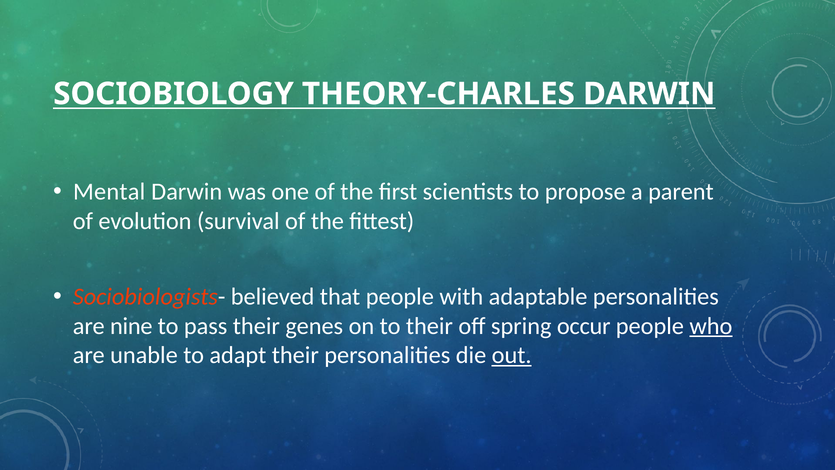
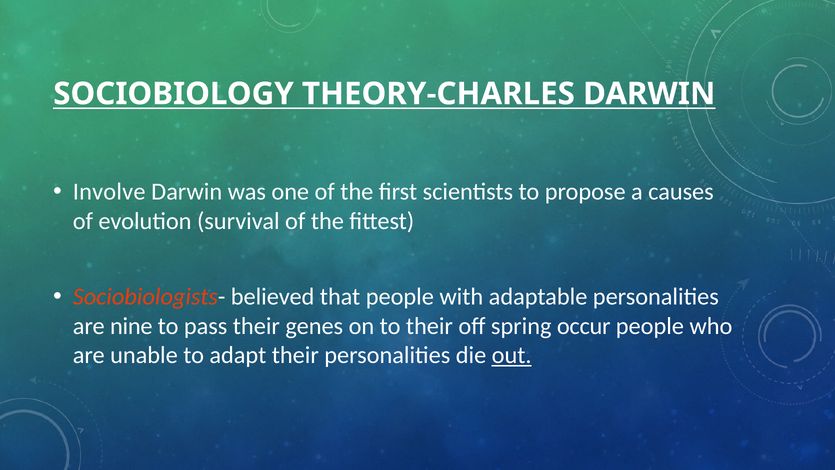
Mental: Mental -> Involve (109, 192)
parent: parent -> causes (681, 192)
who underline: present -> none (711, 326)
